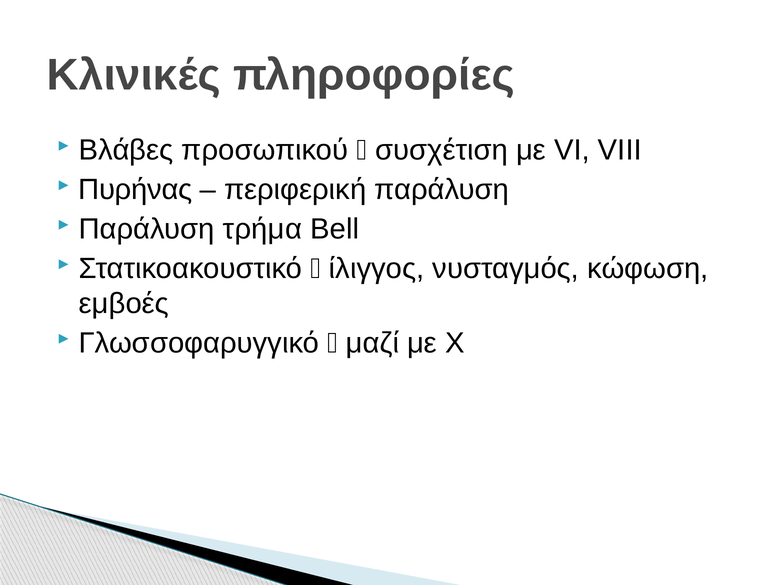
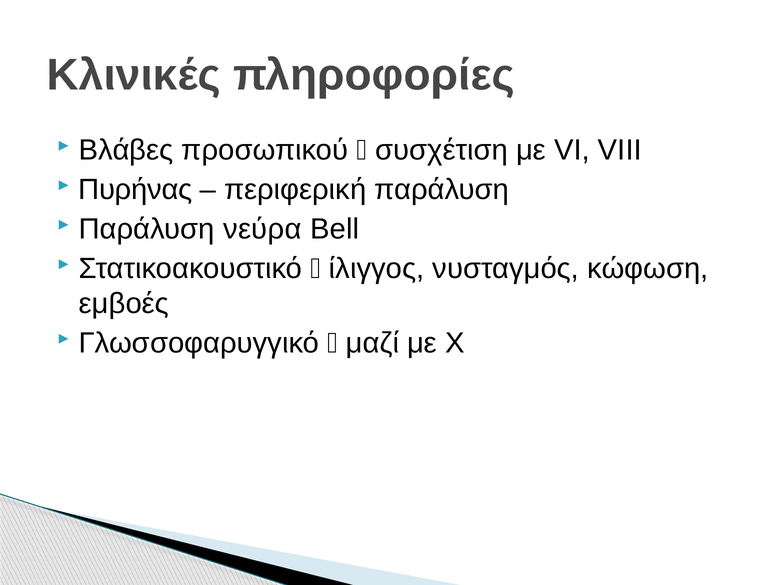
τρήμα: τρήμα -> νεύρα (262, 229)
